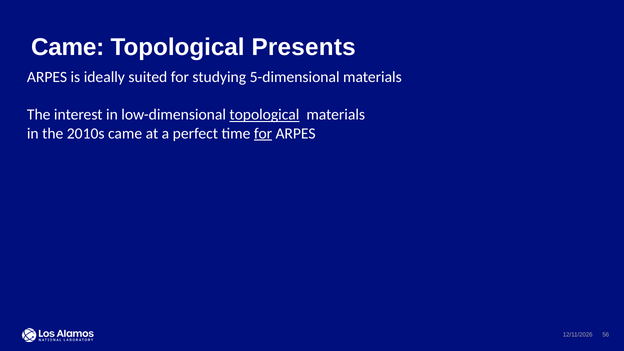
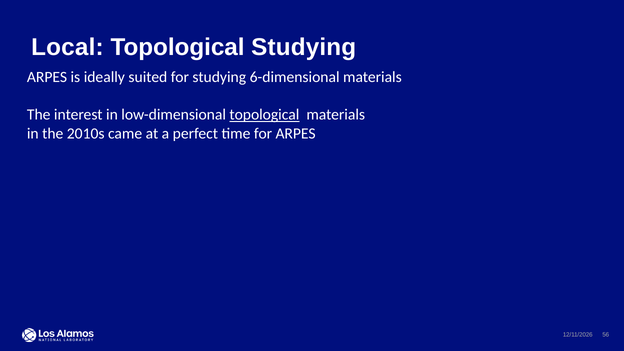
Came: Came -> Local (67, 47)
Topological Presents: Presents -> Studying (304, 47)
5-dimensional: 5-dimensional -> 6-dimensional (295, 77)
for underline: present -> none (263, 133)
